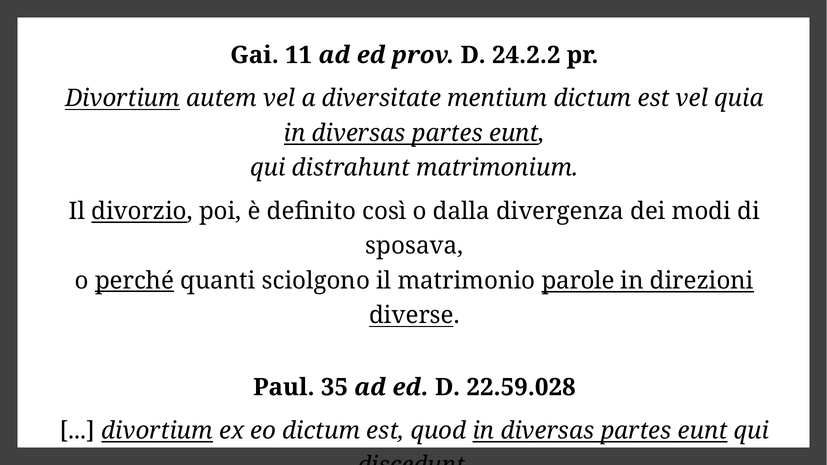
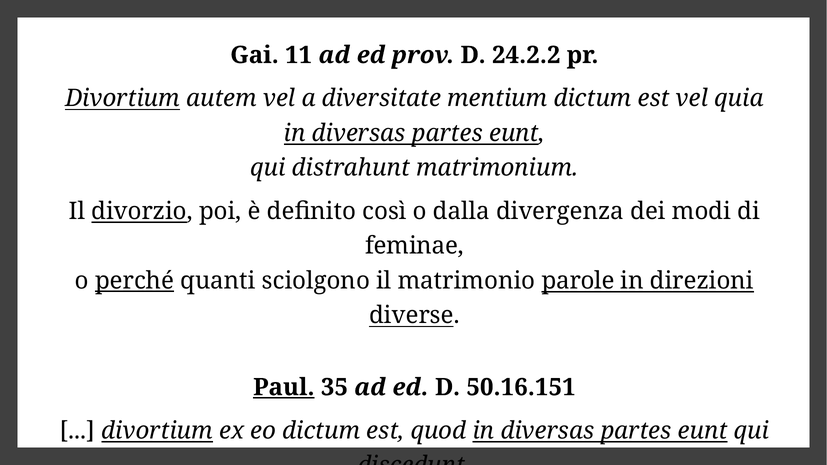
sposava: sposava -> feminae (414, 246)
Paul underline: none -> present (284, 387)
22.59.028: 22.59.028 -> 50.16.151 (521, 387)
